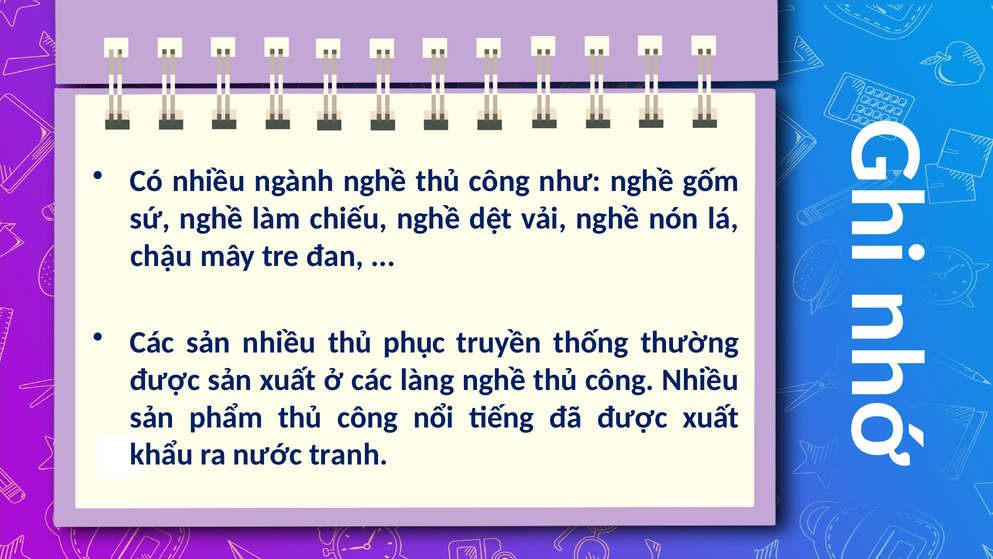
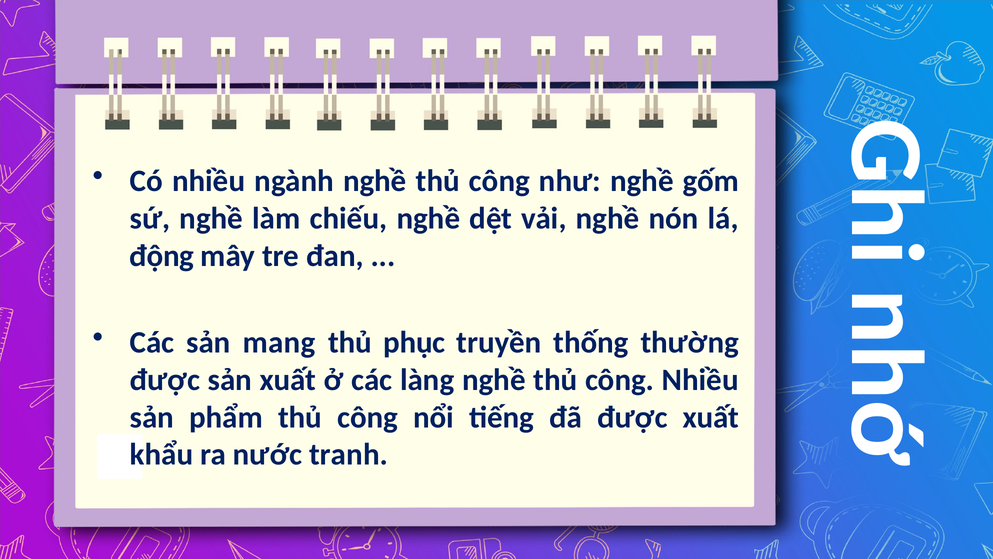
chậu: chậu -> động (162, 256)
sản nhiều: nhiều -> mang (279, 342)
